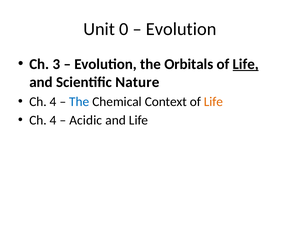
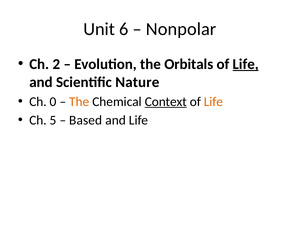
0: 0 -> 6 (124, 29)
Evolution: Evolution -> Nonpolar (181, 29)
3: 3 -> 2 (56, 64)
4: 4 -> 0 (53, 102)
The colour: blue -> orange (79, 102)
Context underline: none -> present (166, 102)
4: 4 -> 5 (53, 120)
Acidic: Acidic -> Based (86, 120)
